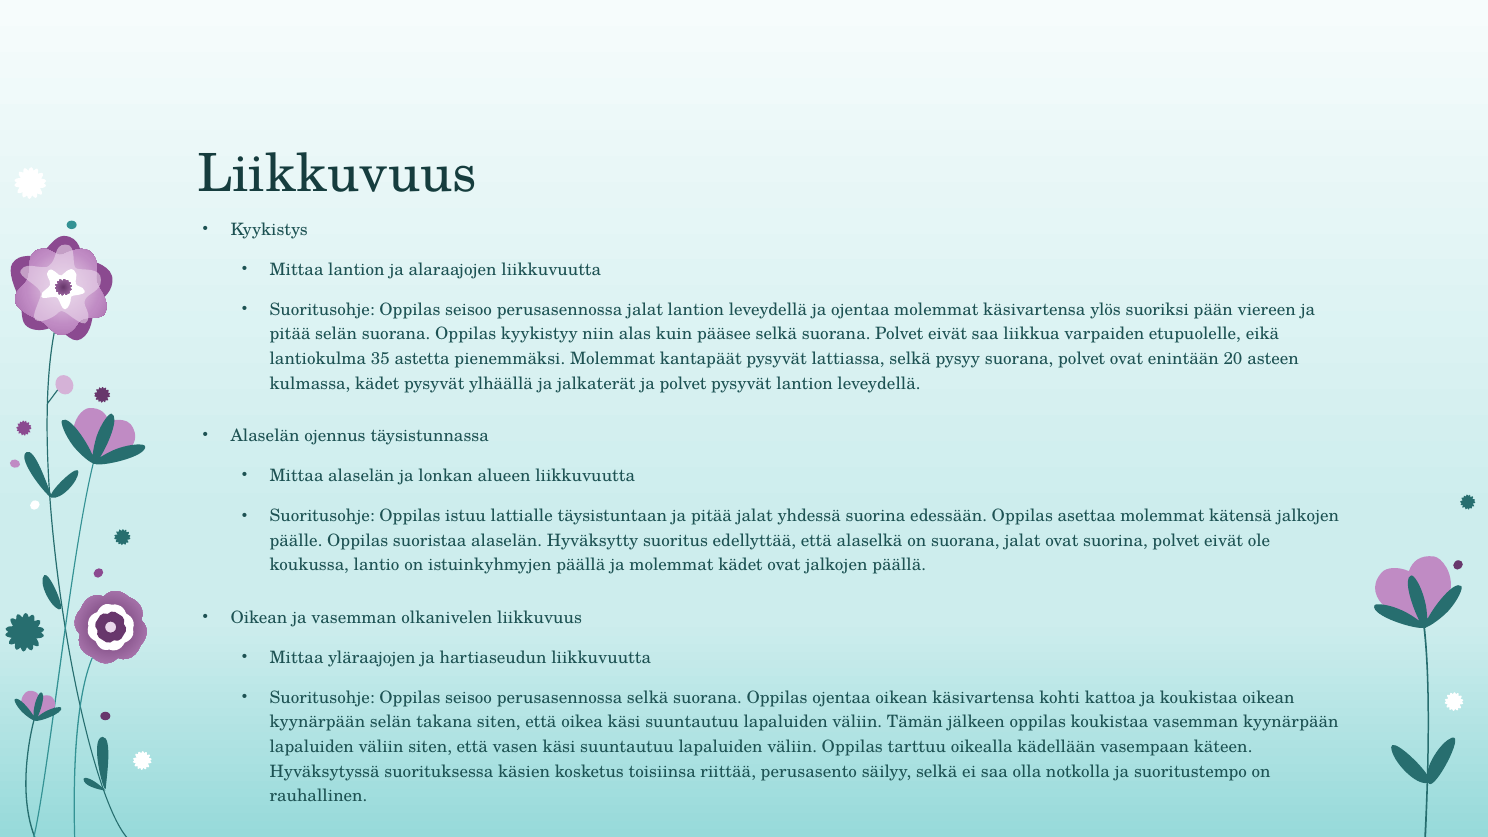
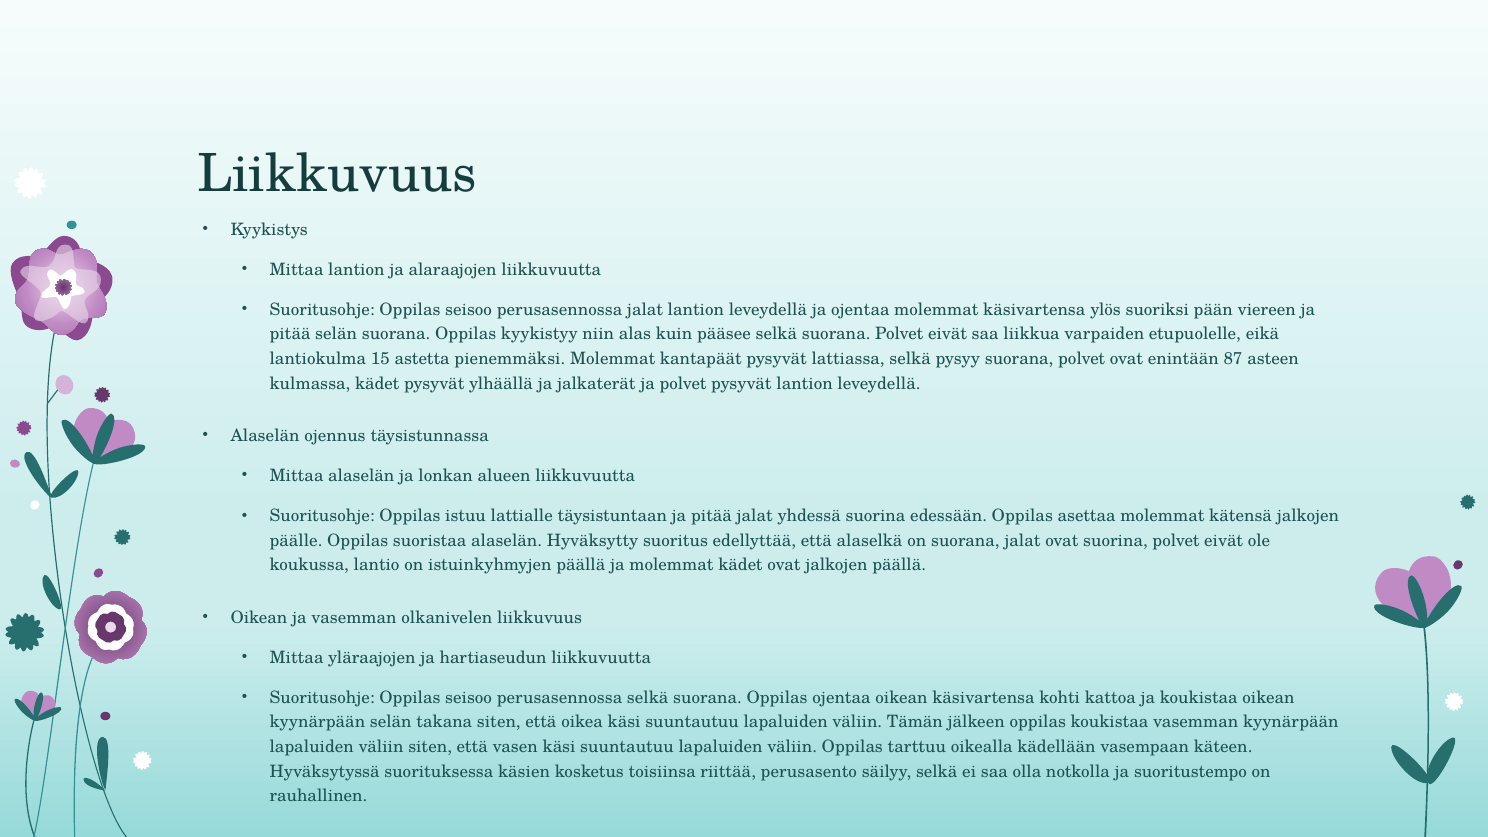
35: 35 -> 15 (380, 359)
20: 20 -> 87 (1233, 359)
